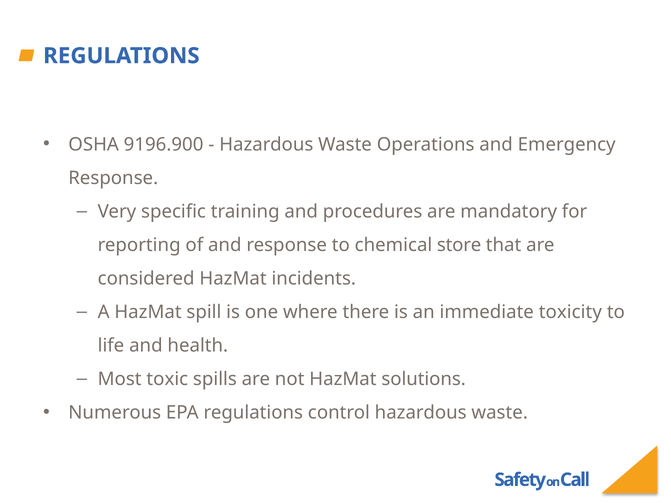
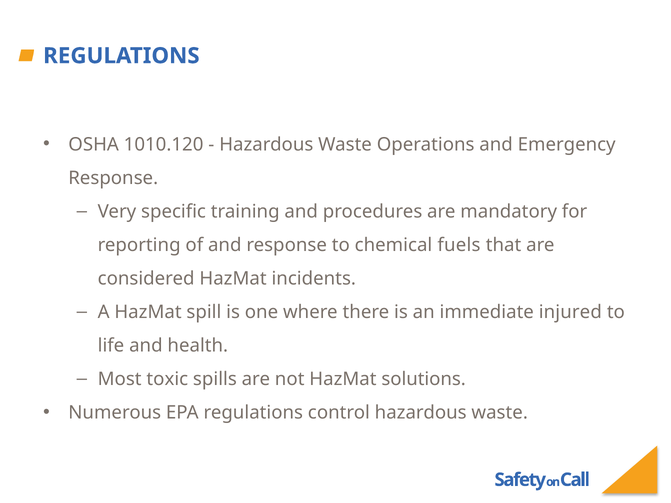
9196.900: 9196.900 -> 1010.120 (164, 144)
store: store -> fuels (459, 245)
toxicity: toxicity -> injured (570, 312)
